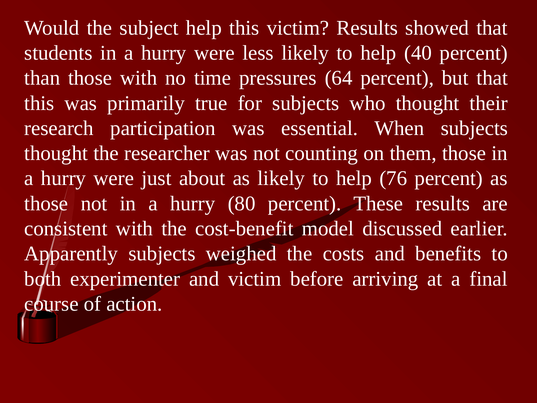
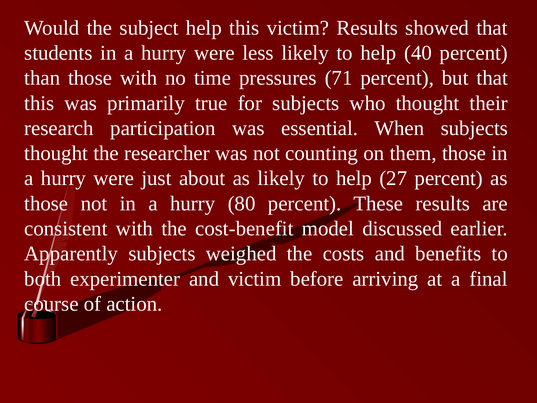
64: 64 -> 71 (339, 78)
76: 76 -> 27 (393, 178)
